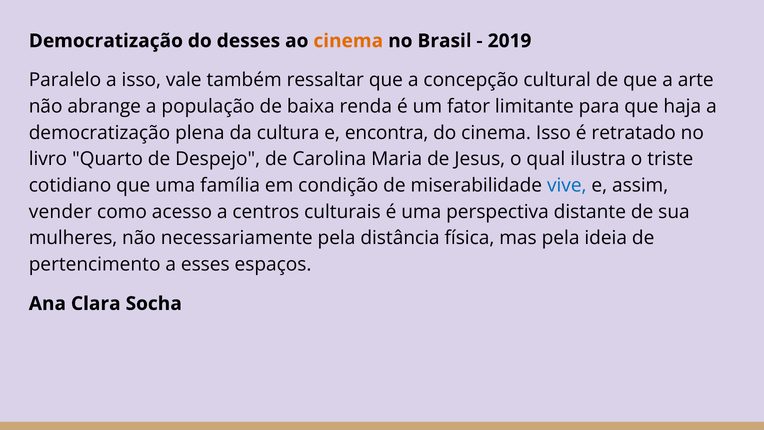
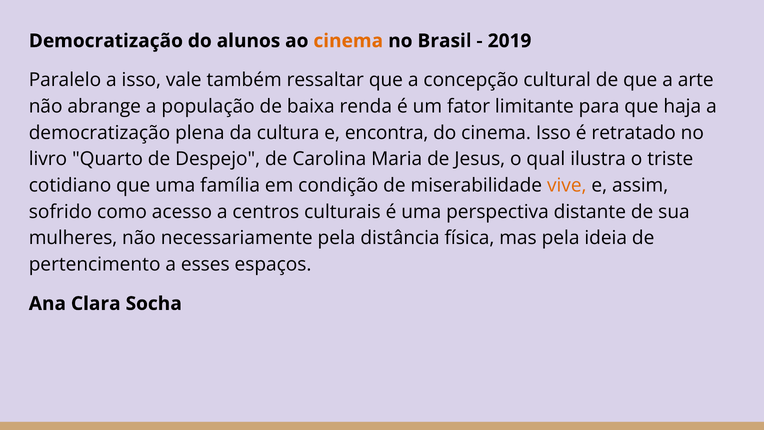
desses: desses -> alunos (248, 41)
vive colour: blue -> orange (567, 185)
vender: vender -> sofrido (60, 212)
